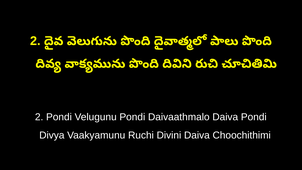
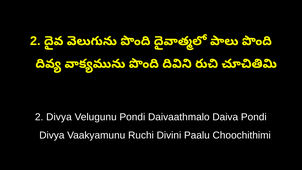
2 Pondi: Pondi -> Divya (59, 117)
Divini Daiva: Daiva -> Paalu (197, 135)
